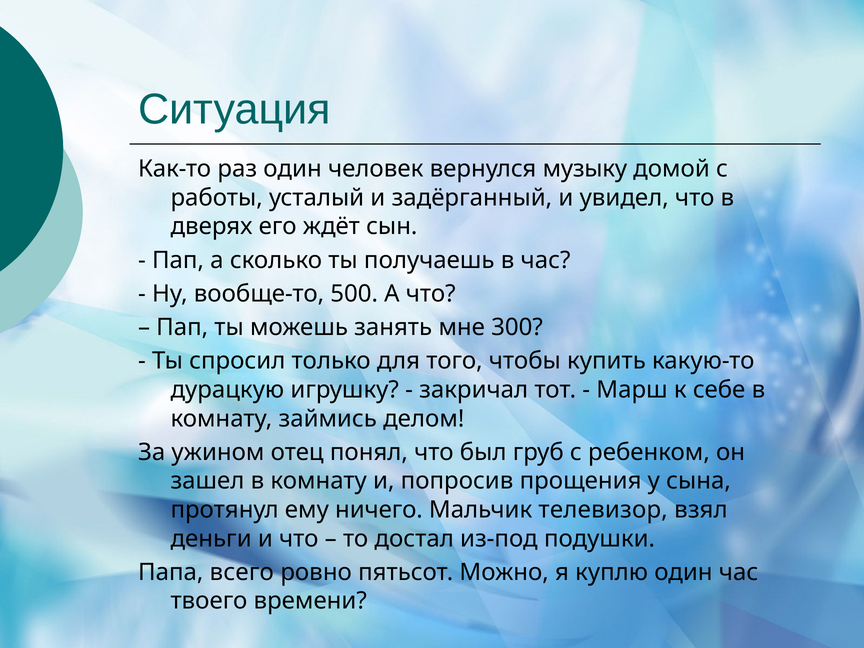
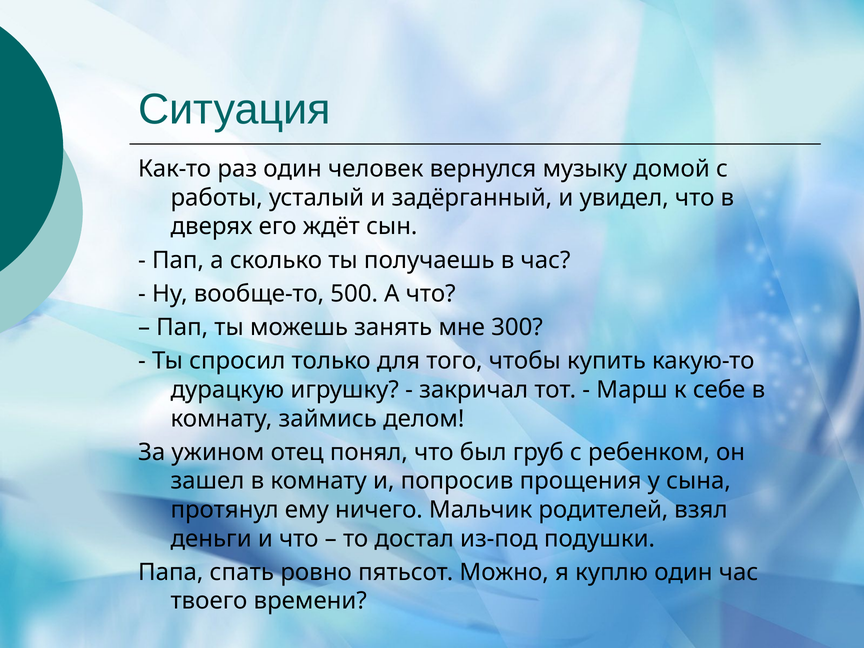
телевизор: телевизор -> родителей (603, 510)
всего: всего -> спать (242, 572)
